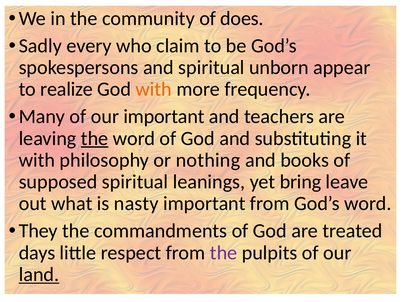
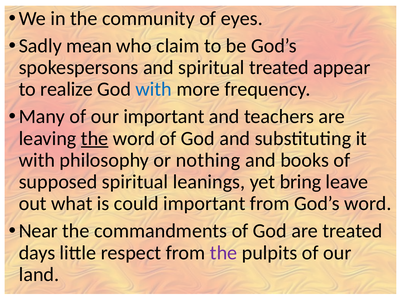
does: does -> eyes (242, 18)
every: every -> mean (89, 46)
spiritual unborn: unborn -> treated (279, 68)
with colour: orange -> blue (154, 89)
nasty: nasty -> could (136, 204)
They: They -> Near (38, 231)
land underline: present -> none (39, 275)
